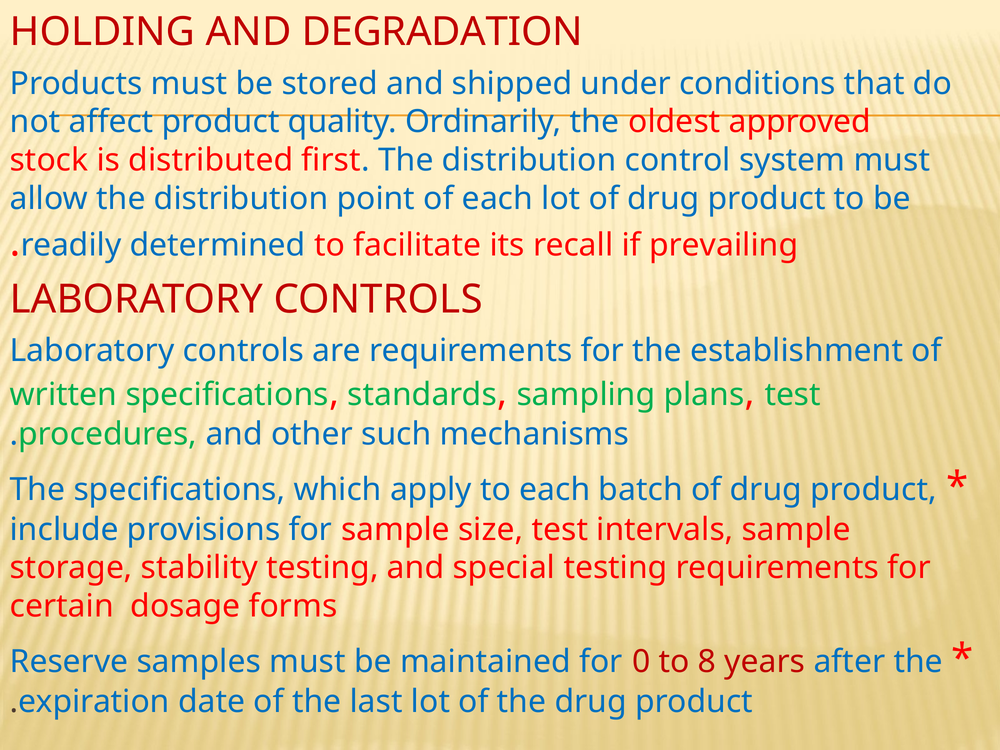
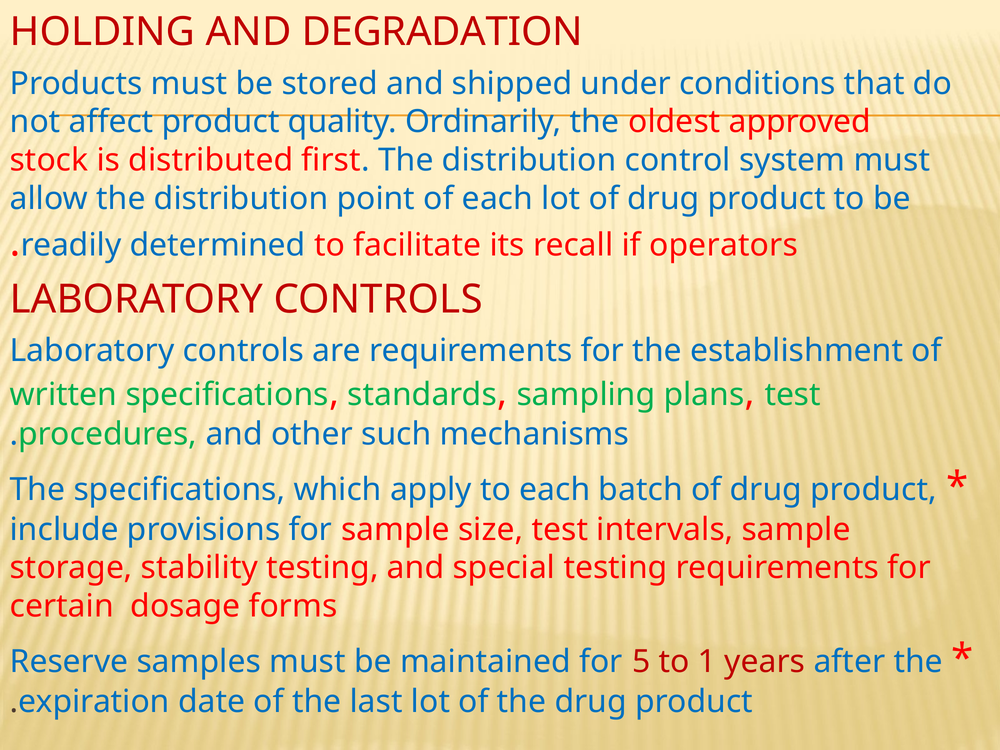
prevailing: prevailing -> operators (724, 245)
0: 0 -> 5 (641, 662)
8: 8 -> 1 (707, 662)
